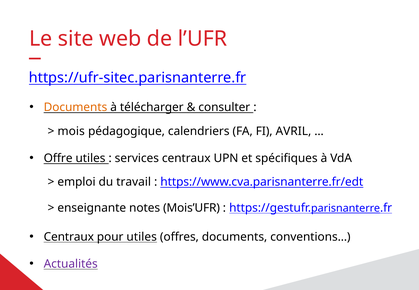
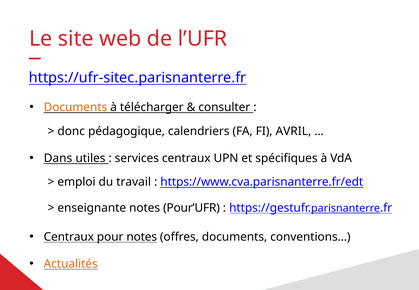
mois: mois -> donc (71, 131)
Offre: Offre -> Dans (58, 158)
Mois’UFR: Mois’UFR -> Pour’UFR (191, 208)
pour utiles: utiles -> notes (142, 237)
Actualités colour: purple -> orange (71, 264)
